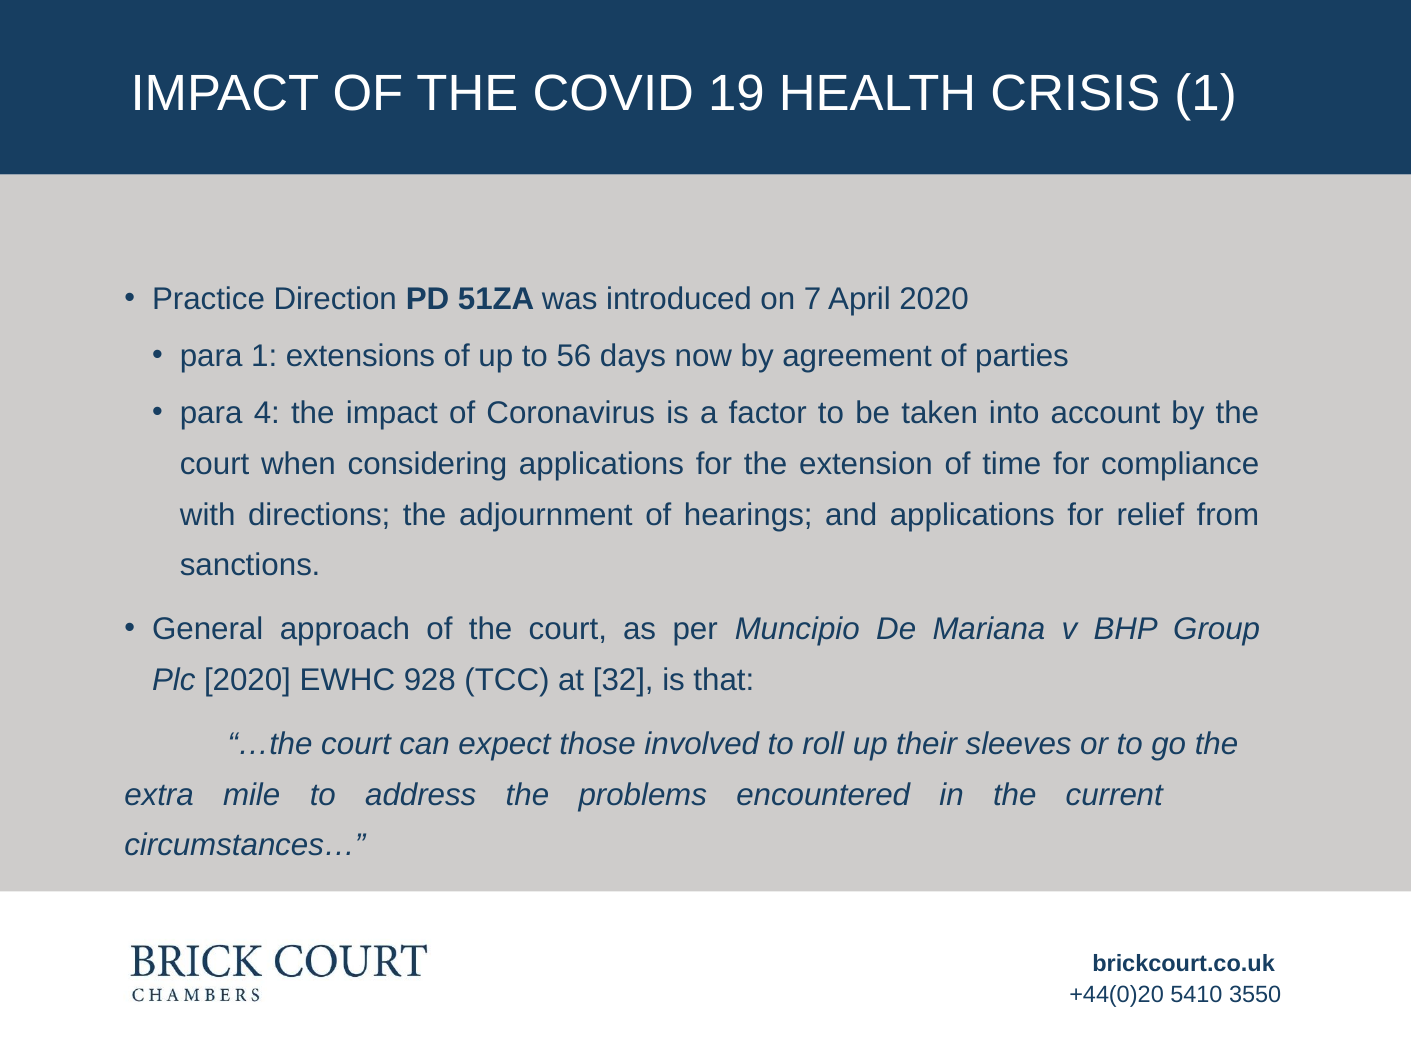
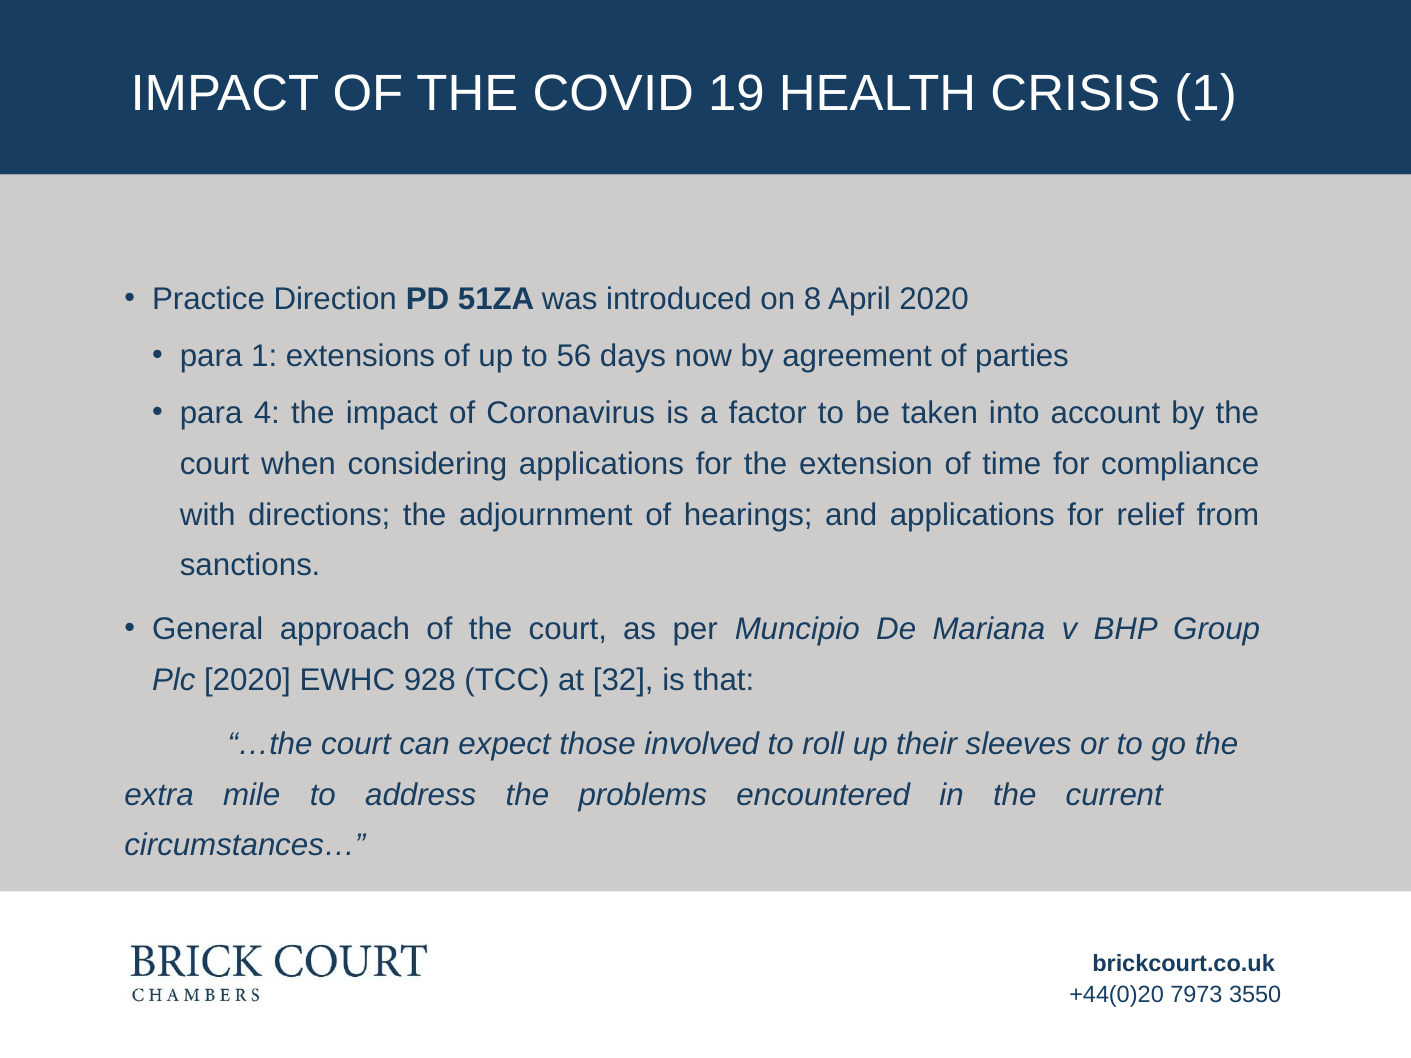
7: 7 -> 8 (813, 299)
5410: 5410 -> 7973 (1196, 995)
